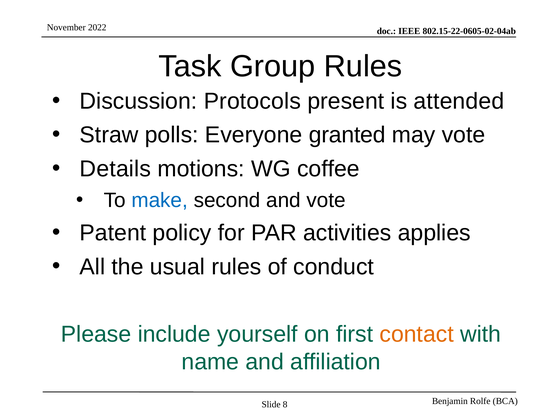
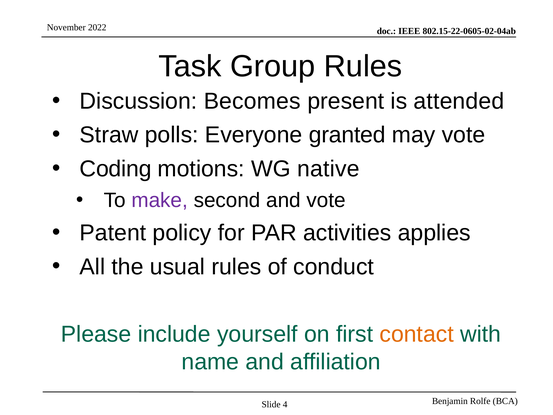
Protocols: Protocols -> Becomes (252, 101)
Details: Details -> Coding (116, 169)
coffee: coffee -> native (328, 169)
make colour: blue -> purple (160, 200)
8: 8 -> 4 (285, 404)
